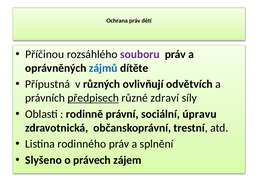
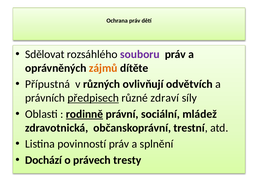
Příčinou: Příčinou -> Sdělovat (45, 54)
zájmů colour: blue -> orange (103, 68)
rodinně underline: none -> present (84, 114)
úpravu: úpravu -> mládež (200, 114)
rodinného: rodinného -> povinností (82, 144)
Slyšeno: Slyšeno -> Dochází (44, 160)
zájem: zájem -> tresty (127, 160)
